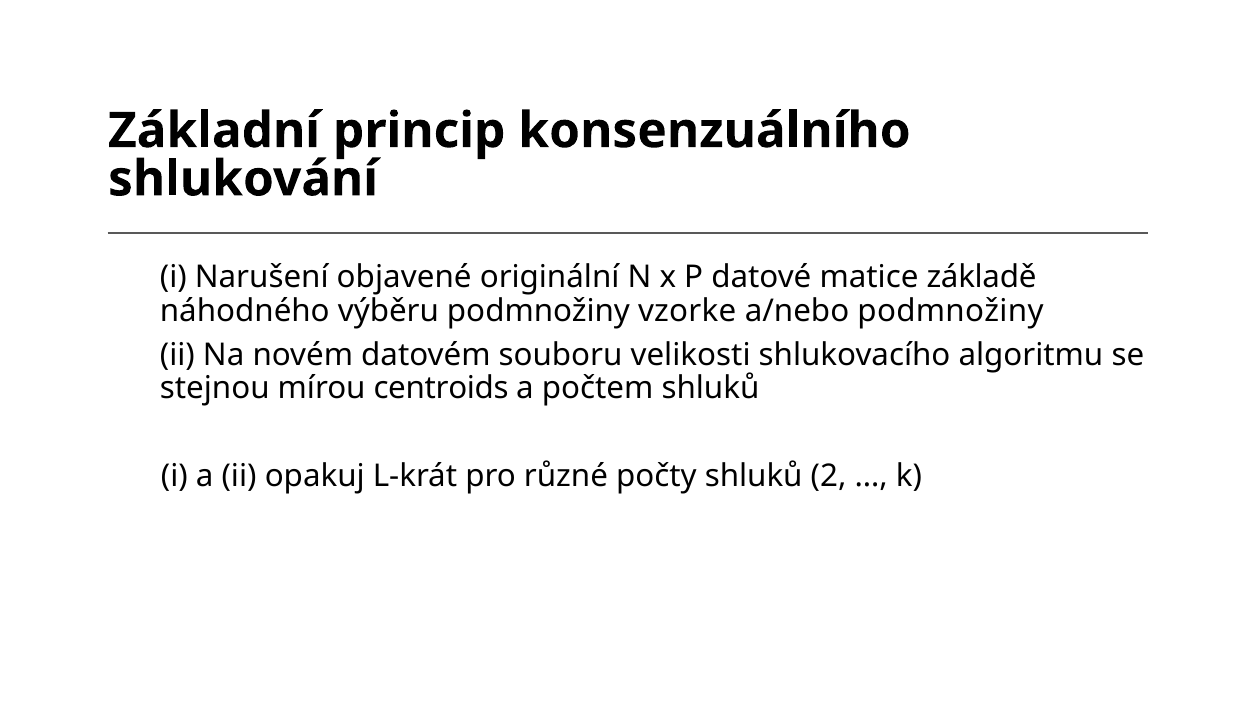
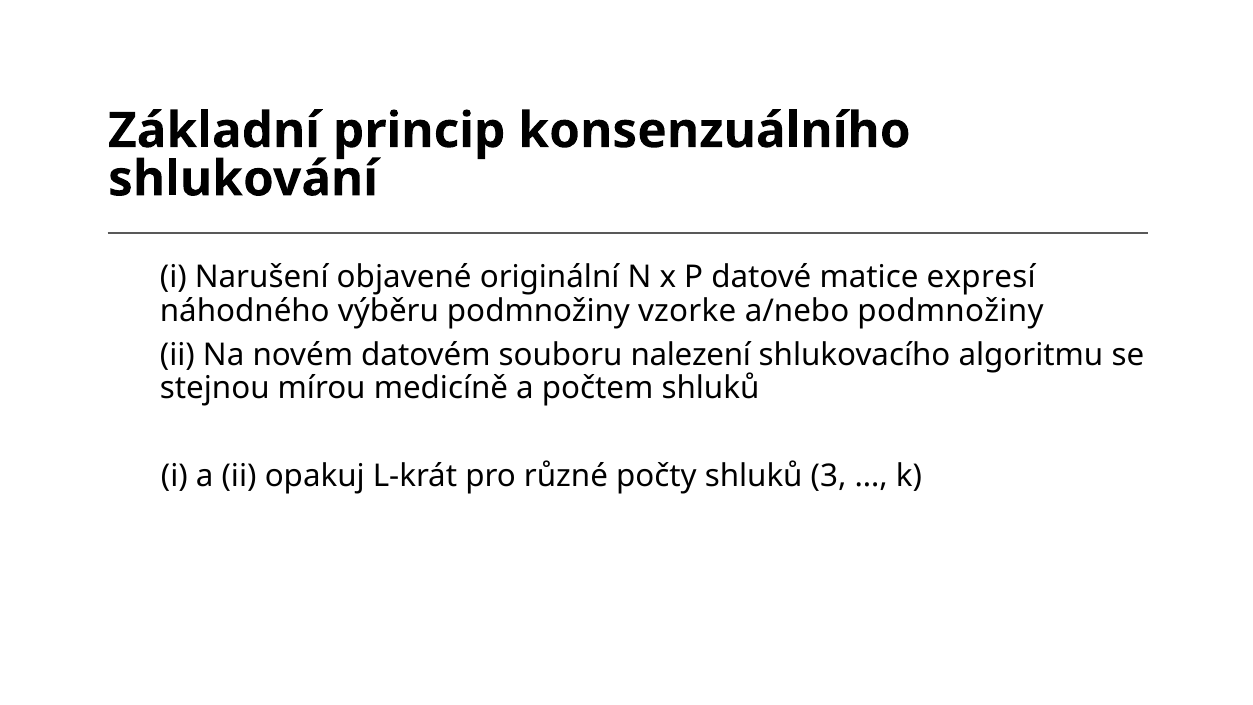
základě: základě -> expresí (981, 277)
velikosti: velikosti -> nalezení (691, 355)
centroids: centroids -> medicíně (441, 389)
2: 2 -> 3 (829, 476)
